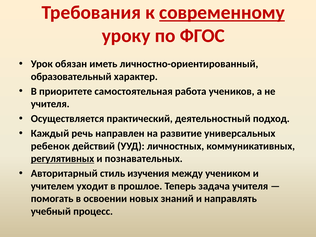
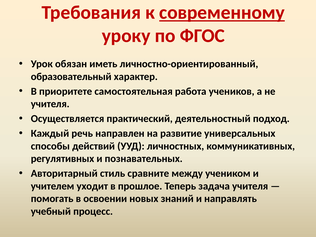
ребенок: ребенок -> способы (50, 146)
регулятивных underline: present -> none (62, 159)
изучения: изучения -> сравните (148, 173)
